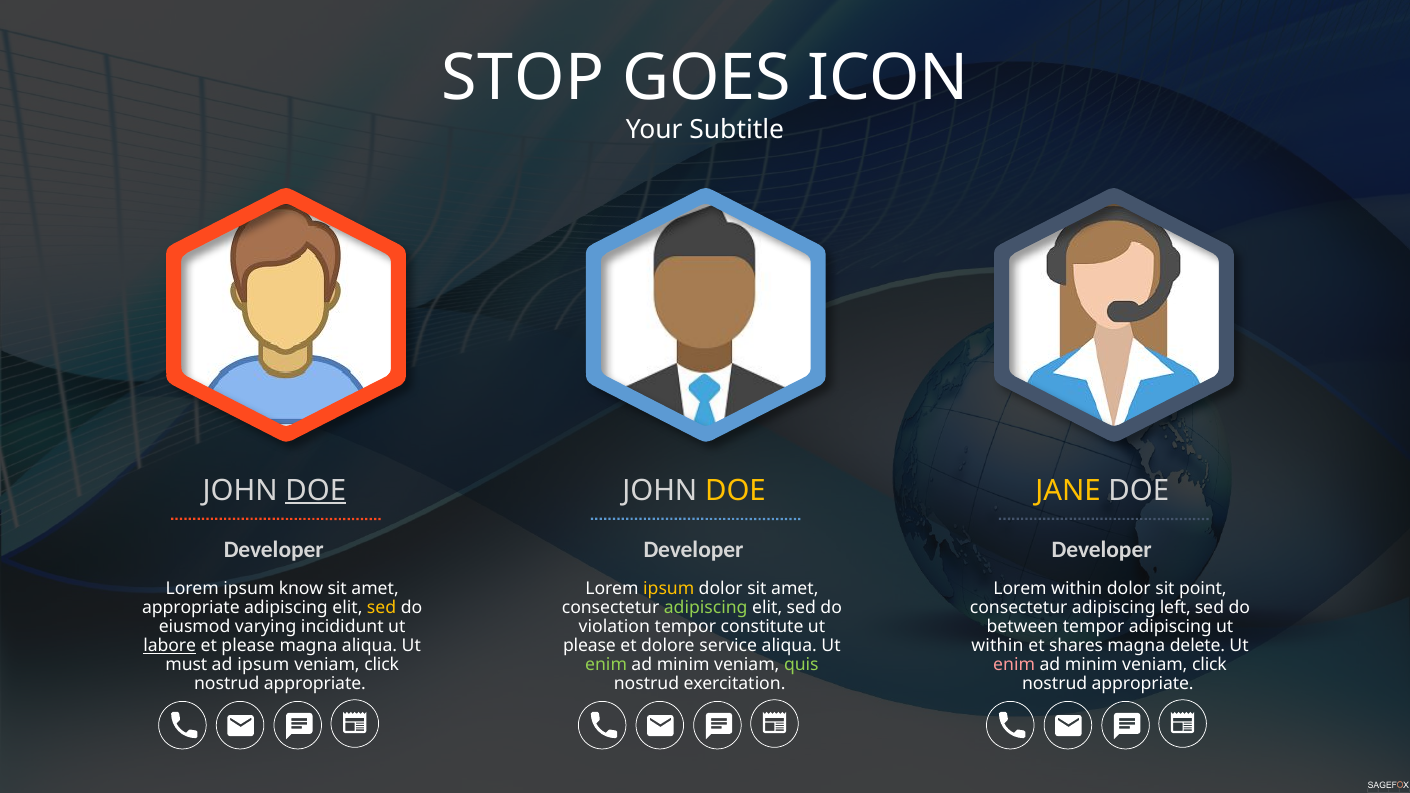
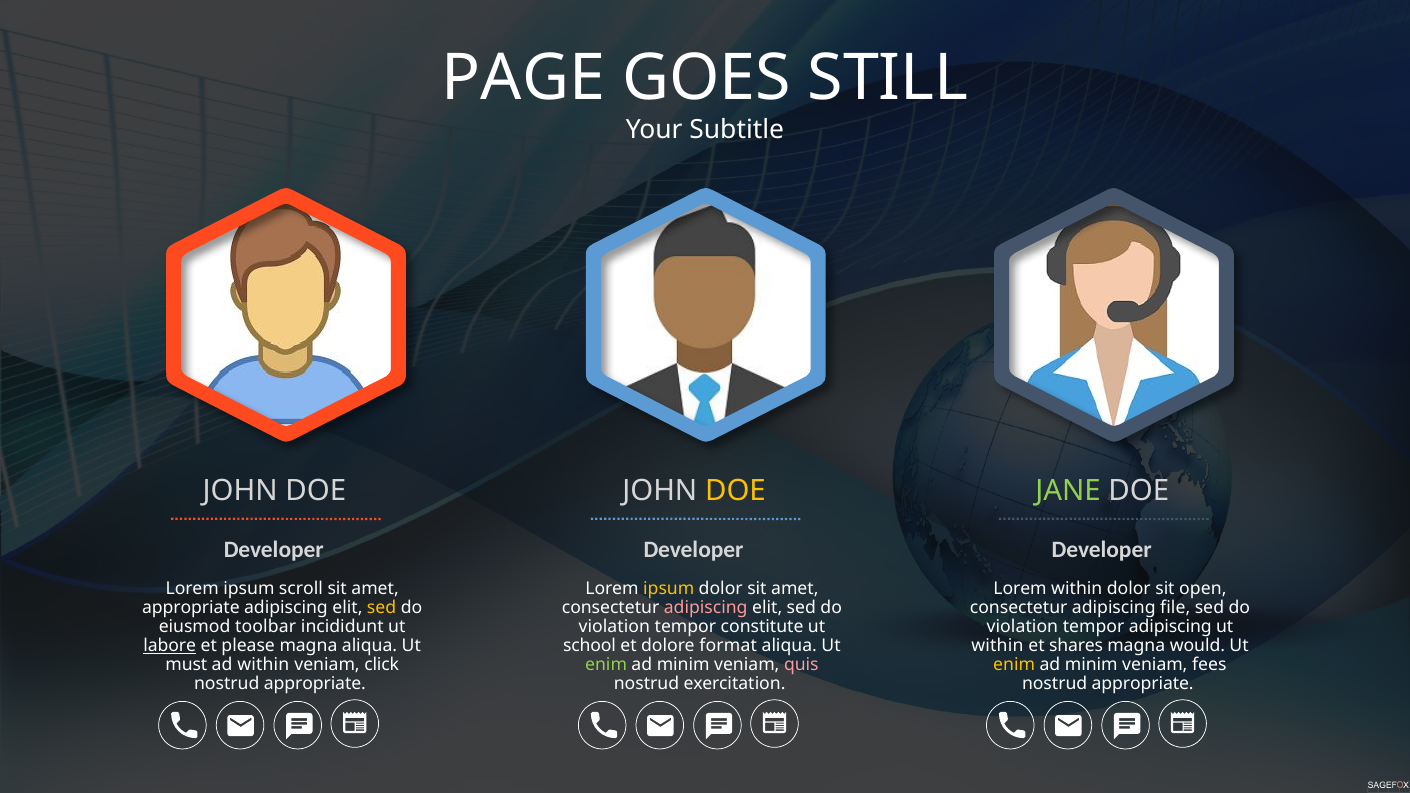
STOP: STOP -> PAGE (523, 78)
ICON: ICON -> STILL (888, 78)
DOE underline: present -> none (316, 491)
JANE colour: yellow -> light green (1068, 491)
know: know -> scroll (301, 589)
point: point -> open (1203, 589)
adipiscing colour: light green -> pink (706, 608)
left: left -> file (1175, 608)
varying: varying -> toolbar (266, 627)
between: between -> violation (1022, 627)
please: please -> school (589, 646)
service: service -> format (728, 646)
delete: delete -> would (1197, 646)
ad ipsum: ipsum -> within (263, 665)
quis colour: light green -> pink (801, 665)
enim colour: pink -> yellow (1014, 665)
minim veniam click: click -> fees (1209, 665)
